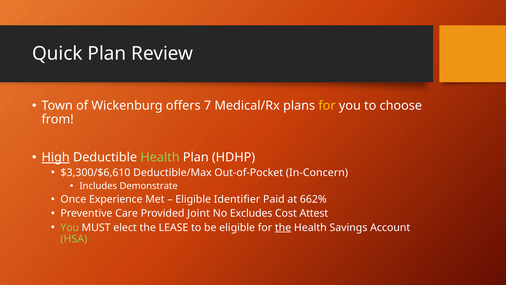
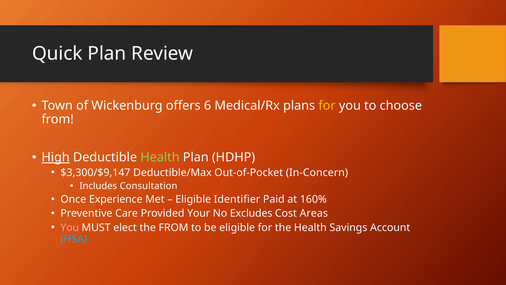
7: 7 -> 6 (208, 106)
$3,300/$6,610: $3,300/$6,610 -> $3,300/$9,147 (95, 172)
Demonstrate: Demonstrate -> Consultation (149, 186)
662%: 662% -> 160% (313, 199)
Joint: Joint -> Your (199, 213)
Attest: Attest -> Areas (314, 213)
You colour: light green -> pink (70, 227)
the LEASE: LEASE -> FROM (173, 227)
the underline: present -> none (283, 227)
HSA colour: light green -> light blue (74, 239)
